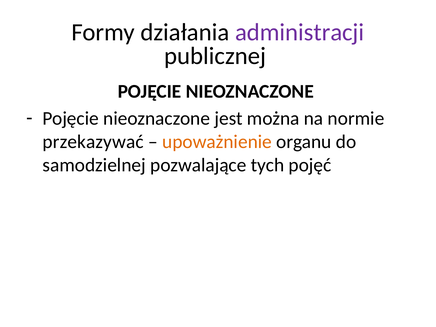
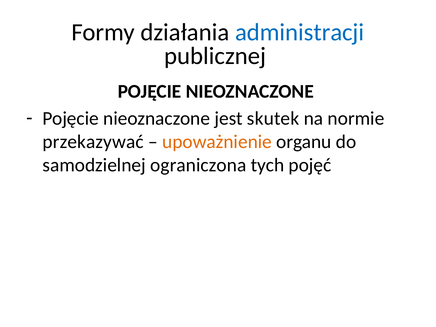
administracji colour: purple -> blue (300, 32)
można: można -> skutek (273, 119)
pozwalające: pozwalające -> ograniczona (198, 165)
